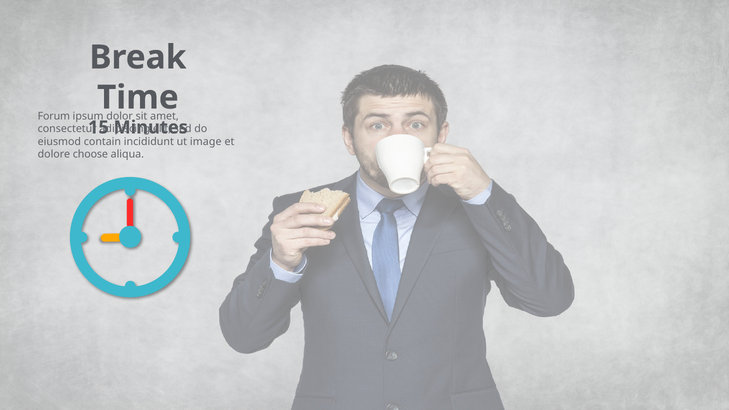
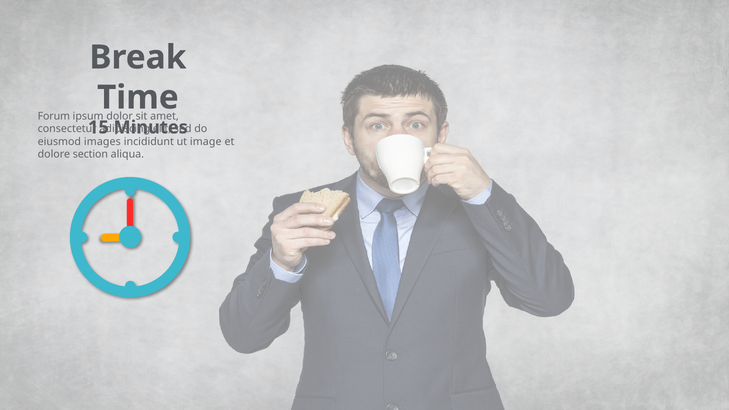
contain: contain -> images (102, 142)
choose: choose -> section (90, 154)
